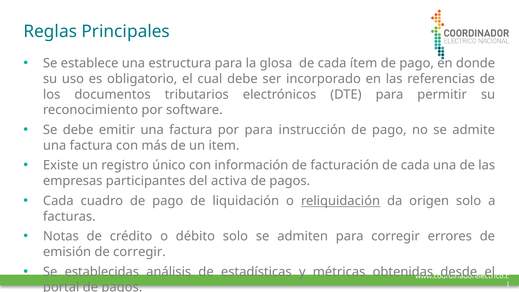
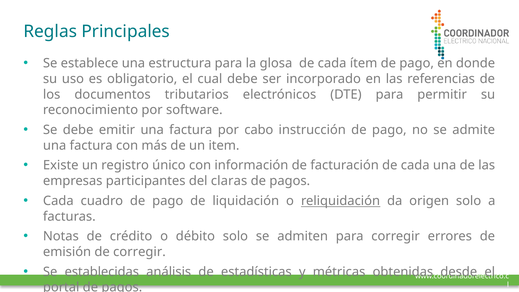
por para: para -> cabo (259, 130)
activa: activa -> claras (229, 181)
